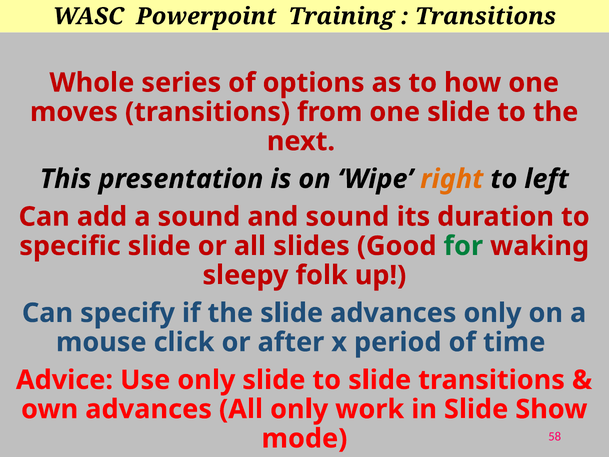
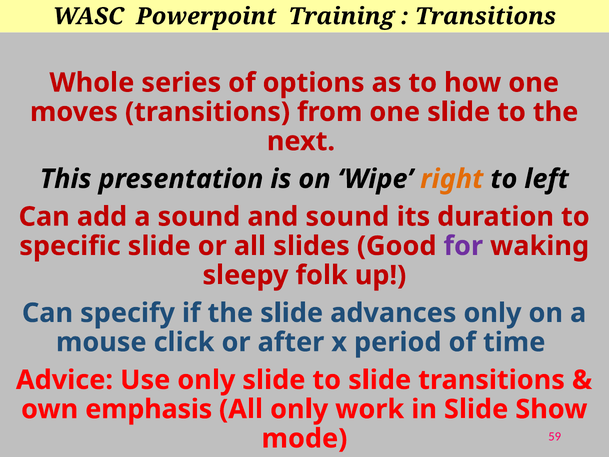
for colour: green -> purple (463, 246)
own advances: advances -> emphasis (149, 409)
58: 58 -> 59 (555, 436)
